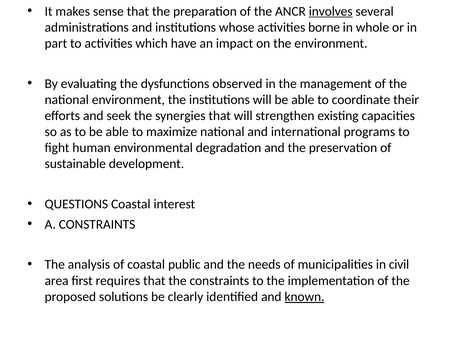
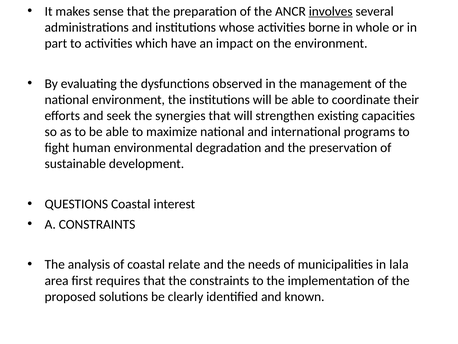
public: public -> relate (184, 264)
civil: civil -> lala (399, 264)
known underline: present -> none (304, 296)
